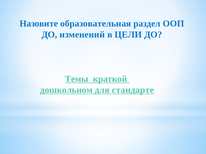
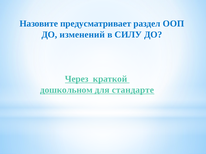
образовательная: образовательная -> предусматривает (96, 24)
ЦЕЛИ: ЦЕЛИ -> СИЛУ (128, 35)
Темы: Темы -> Через (77, 79)
